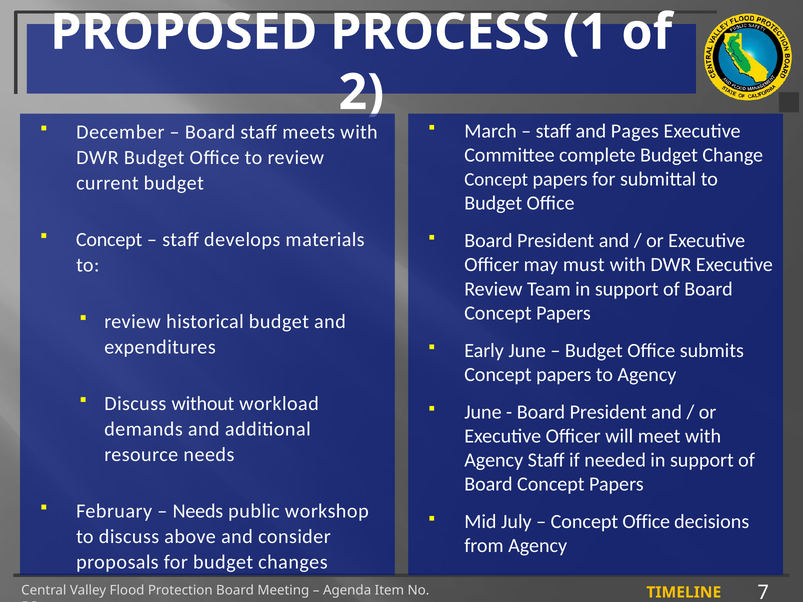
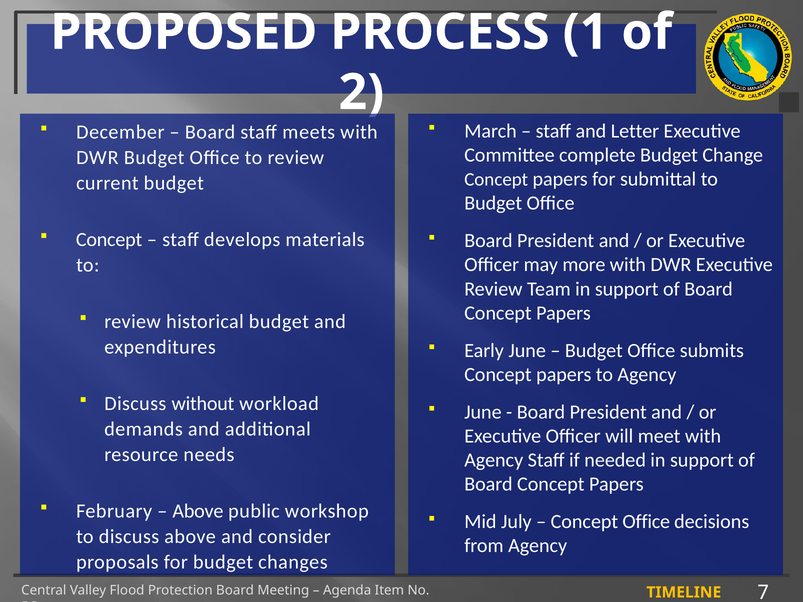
Pages: Pages -> Letter (635, 131)
must: must -> more (584, 265)
Needs: Needs -> Above (198, 511)
